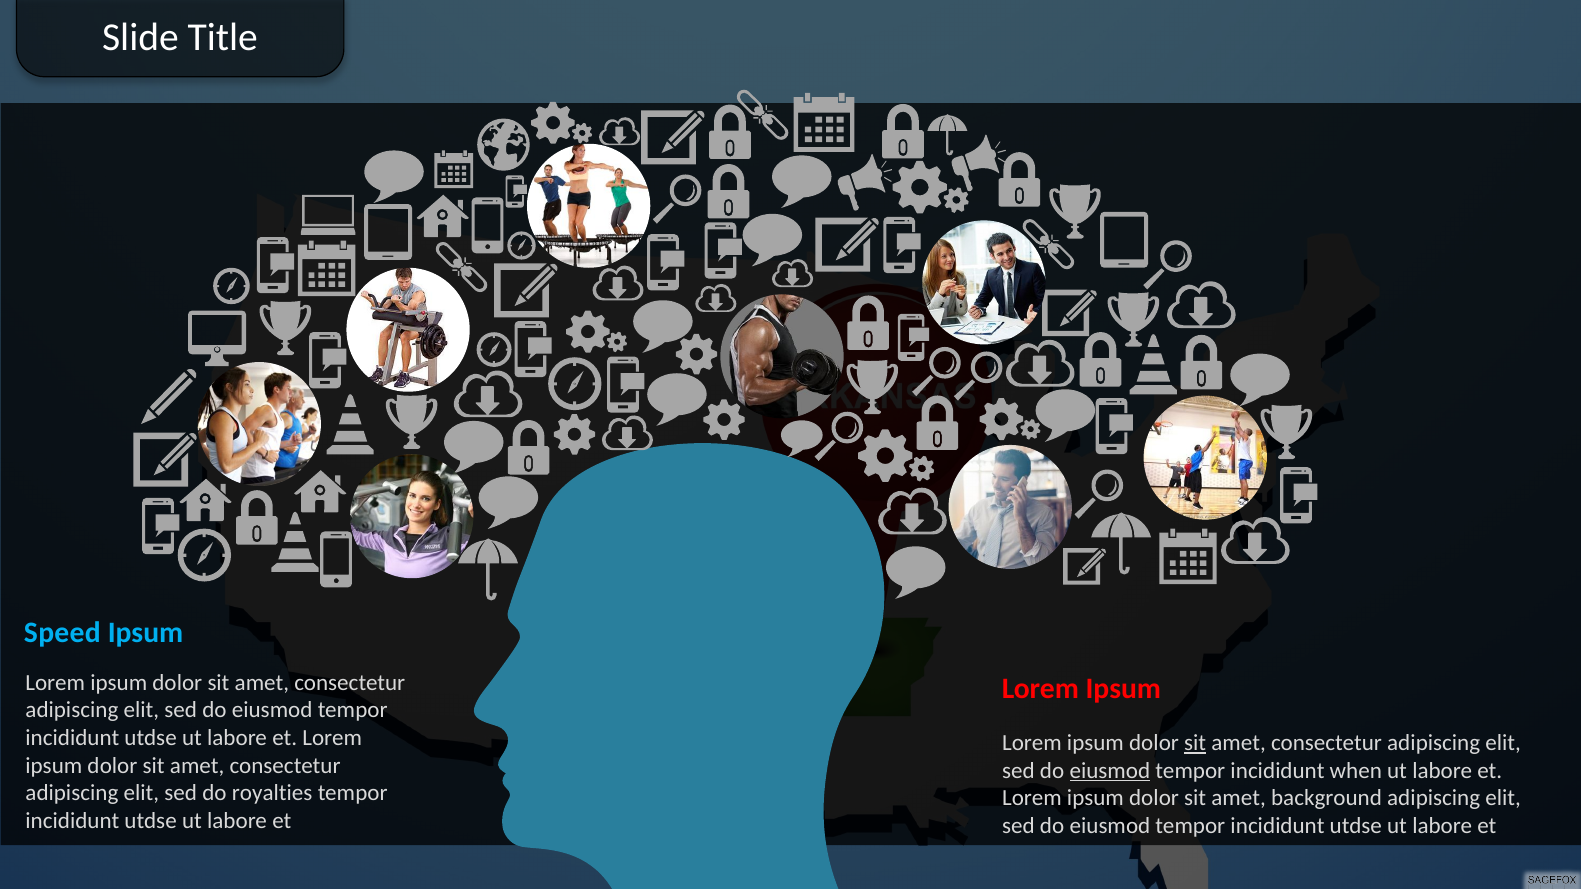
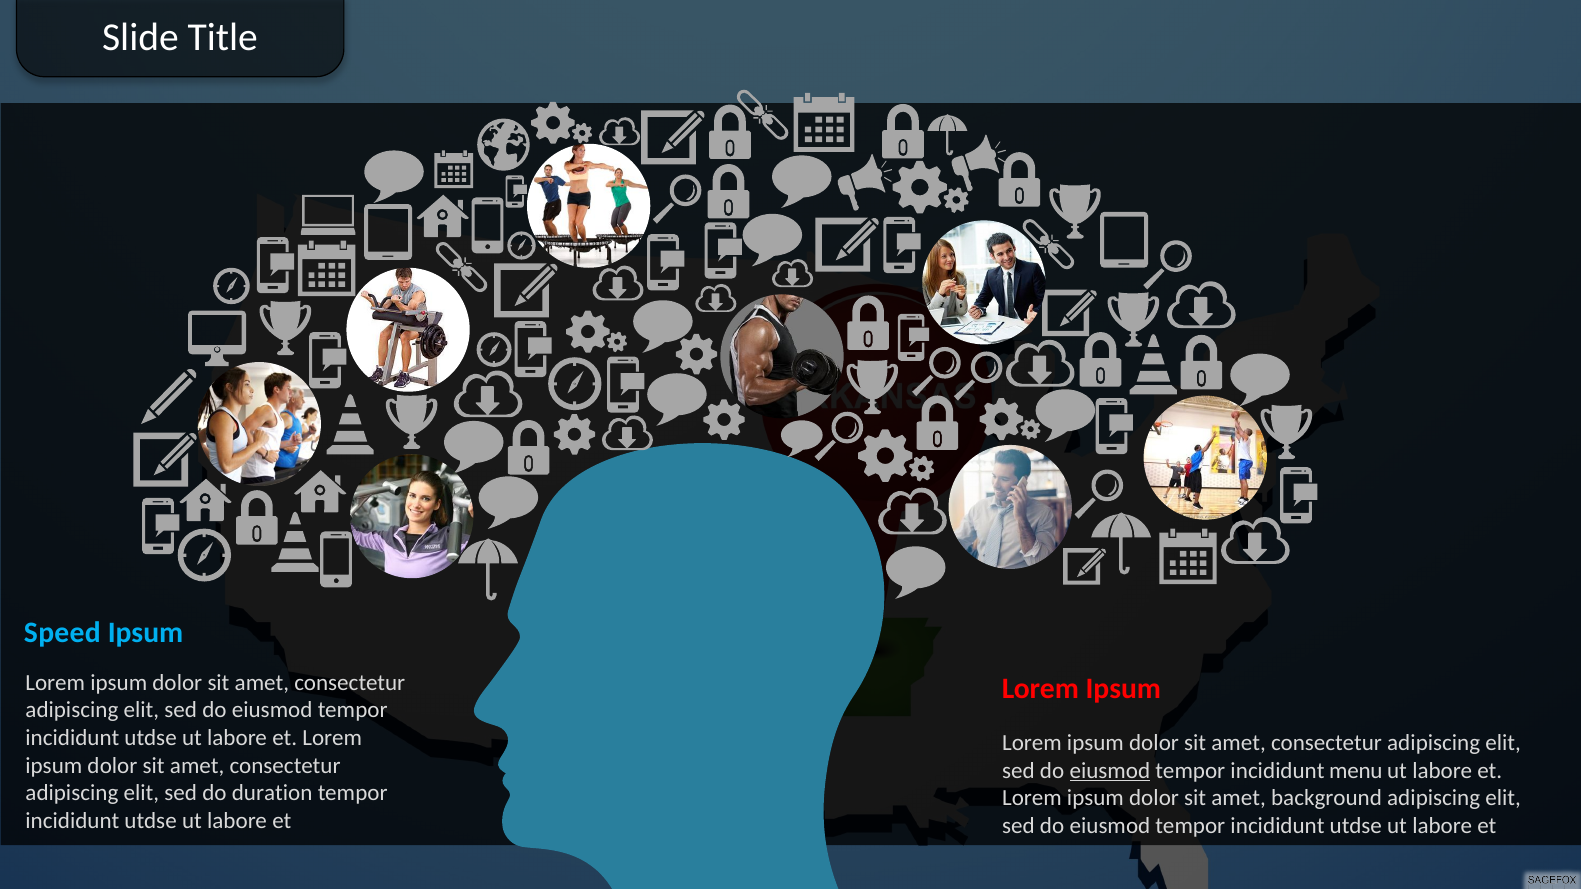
sit underline: present -> none (1195, 743)
when: when -> menu (1356, 771)
royalties: royalties -> duration (272, 794)
